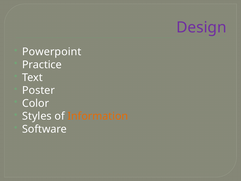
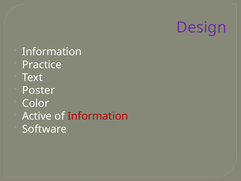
Powerpoint: Powerpoint -> Information (52, 52)
Styles: Styles -> Active (37, 116)
Information colour: orange -> red (98, 116)
